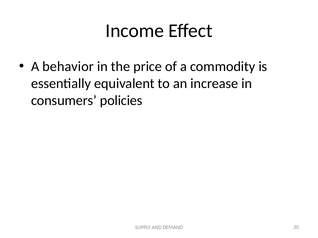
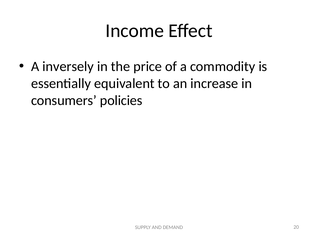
behavior: behavior -> inversely (68, 67)
